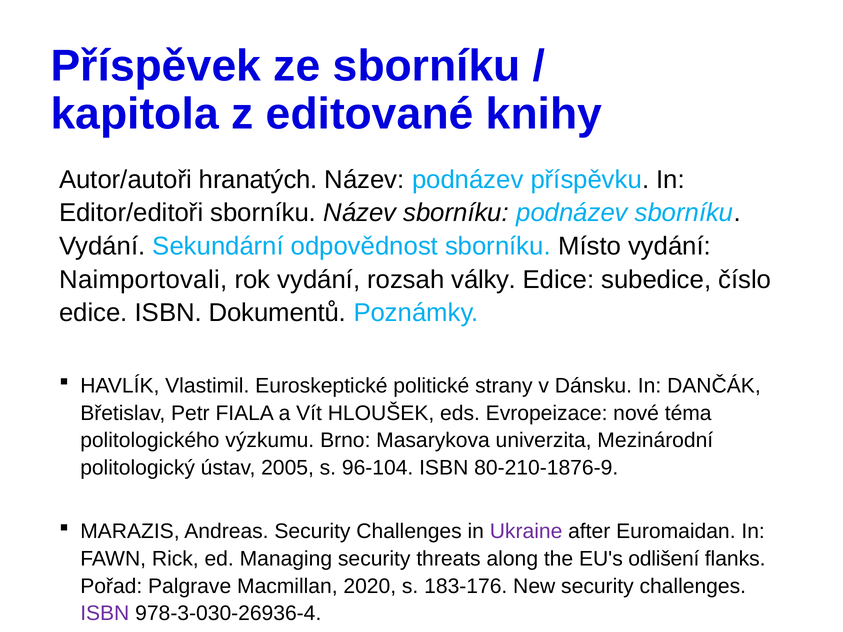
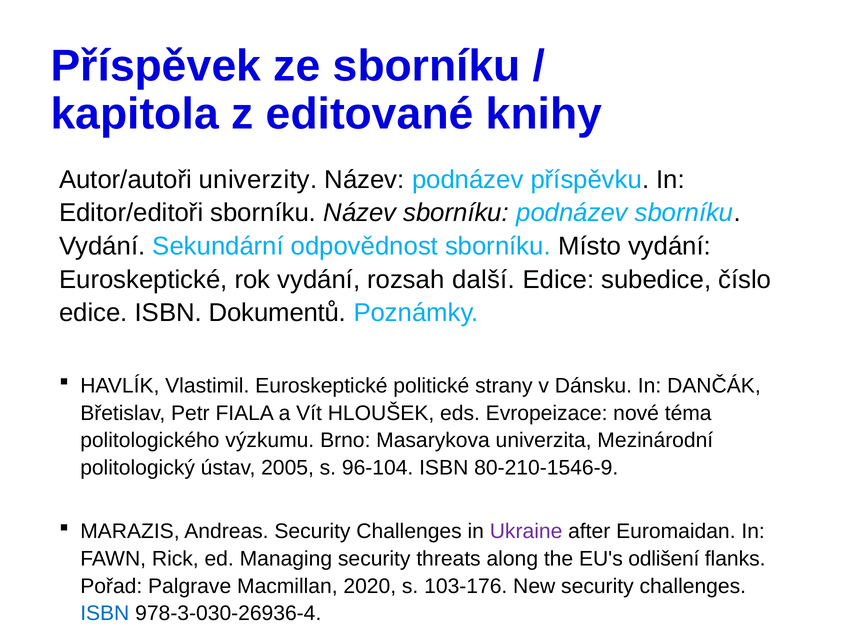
hranatých: hranatých -> univerzity (258, 180)
Naimportovali: Naimportovali -> Euroskeptické (143, 280)
války: války -> další (483, 280)
80-210-1876-9: 80-210-1876-9 -> 80-210-1546-9 (546, 468)
183-176: 183-176 -> 103-176 (466, 586)
ISBN colour: purple -> blue (105, 614)
